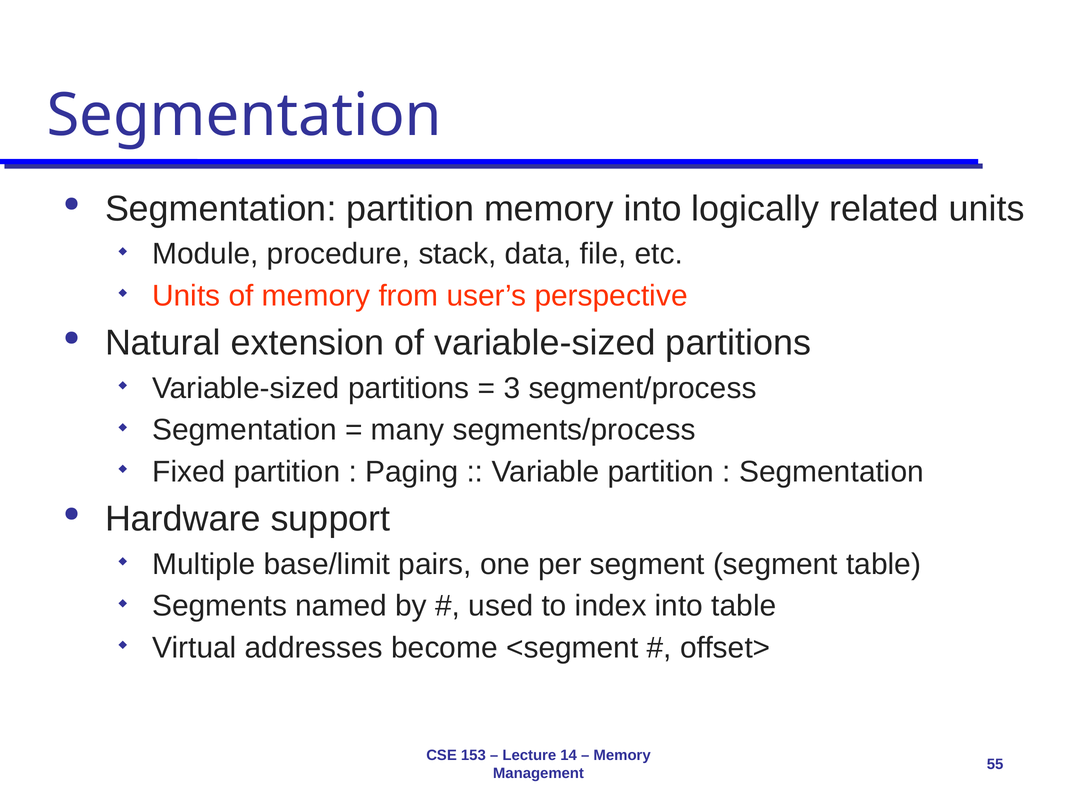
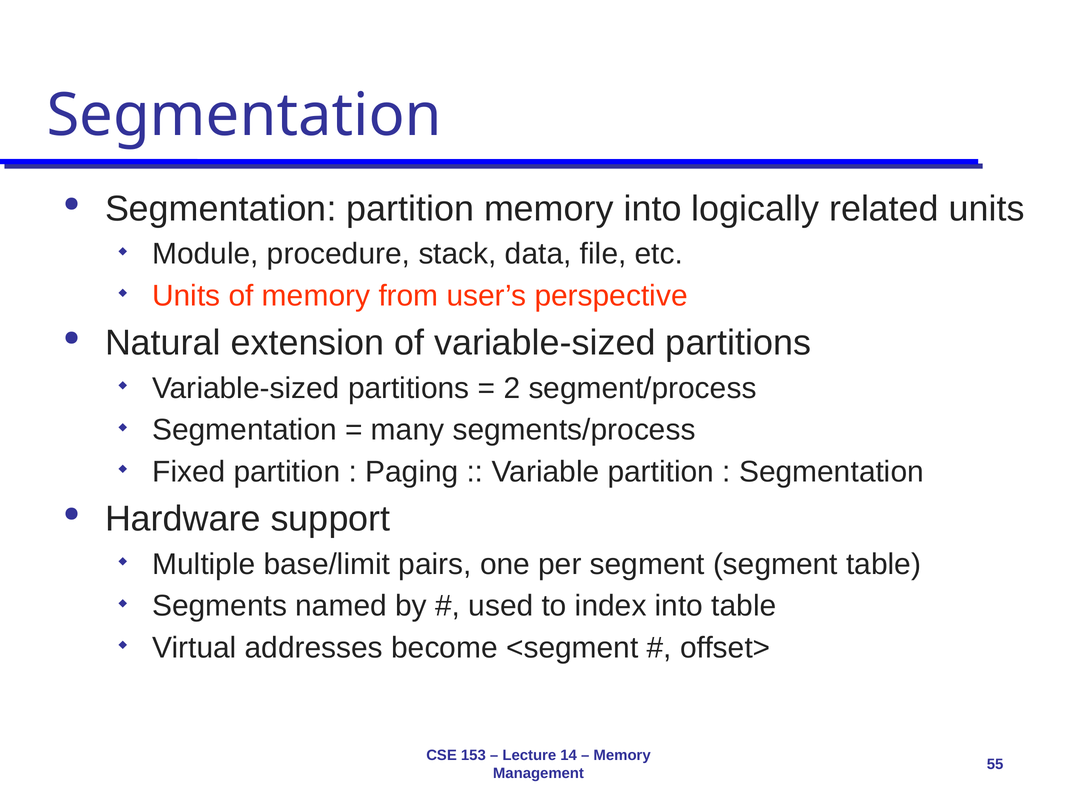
3: 3 -> 2 (512, 388)
